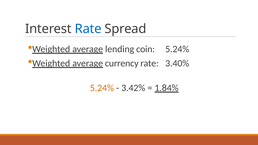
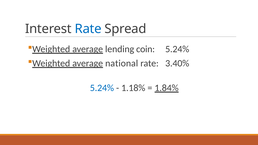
currency: currency -> national (122, 63)
5.24% colour: orange -> blue (102, 88)
3.42%: 3.42% -> 1.18% (133, 88)
